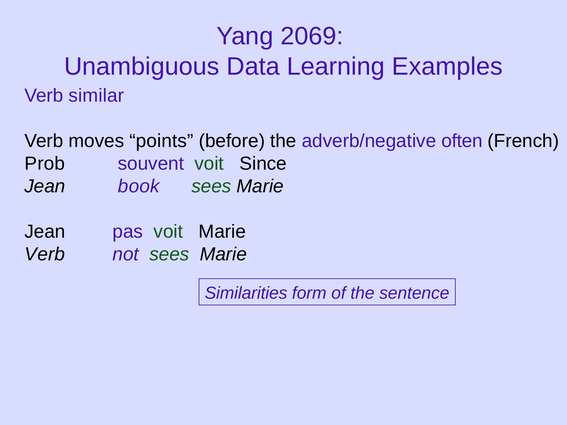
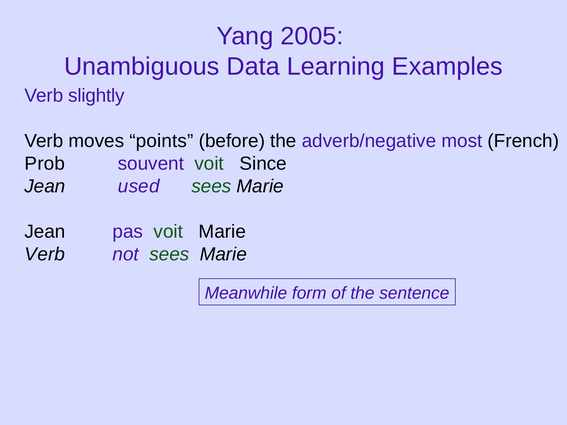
2069: 2069 -> 2005 (312, 36)
similar: similar -> slightly (96, 96)
often: often -> most (462, 141)
book: book -> used (139, 186)
Similarities: Similarities -> Meanwhile (246, 293)
